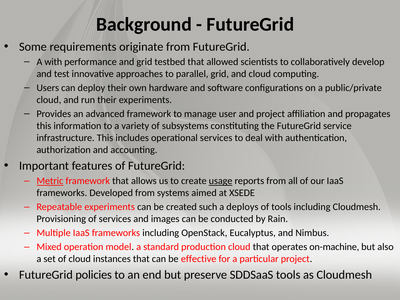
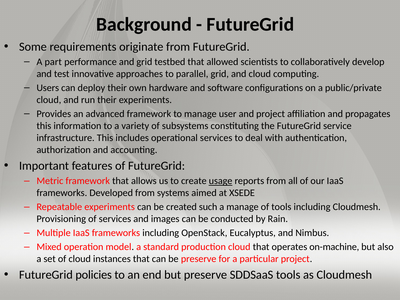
A with: with -> part (53, 62)
Metric underline: present -> none (50, 181)
a deploys: deploys -> manage (243, 207)
be effective: effective -> preserve (199, 259)
